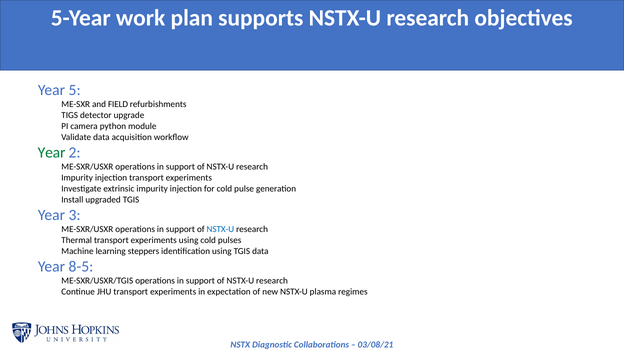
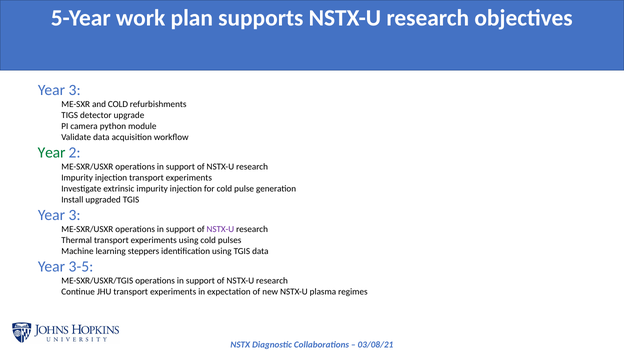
5: 5 -> 3 (75, 90)
and FIELD: FIELD -> COLD (118, 104)
NSTX-U colour: blue -> purple (220, 229)
8-5: 8-5 -> 3-5 (81, 266)
